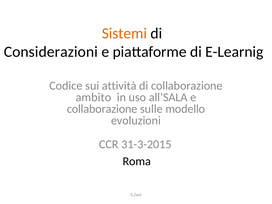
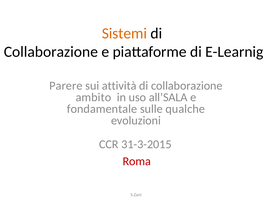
Considerazioni: Considerazioni -> Collaborazione (51, 52)
Codice: Codice -> Parere (66, 86)
collaborazione: collaborazione -> fondamentale (102, 109)
modello: modello -> qualche (185, 109)
Roma colour: black -> red (137, 161)
